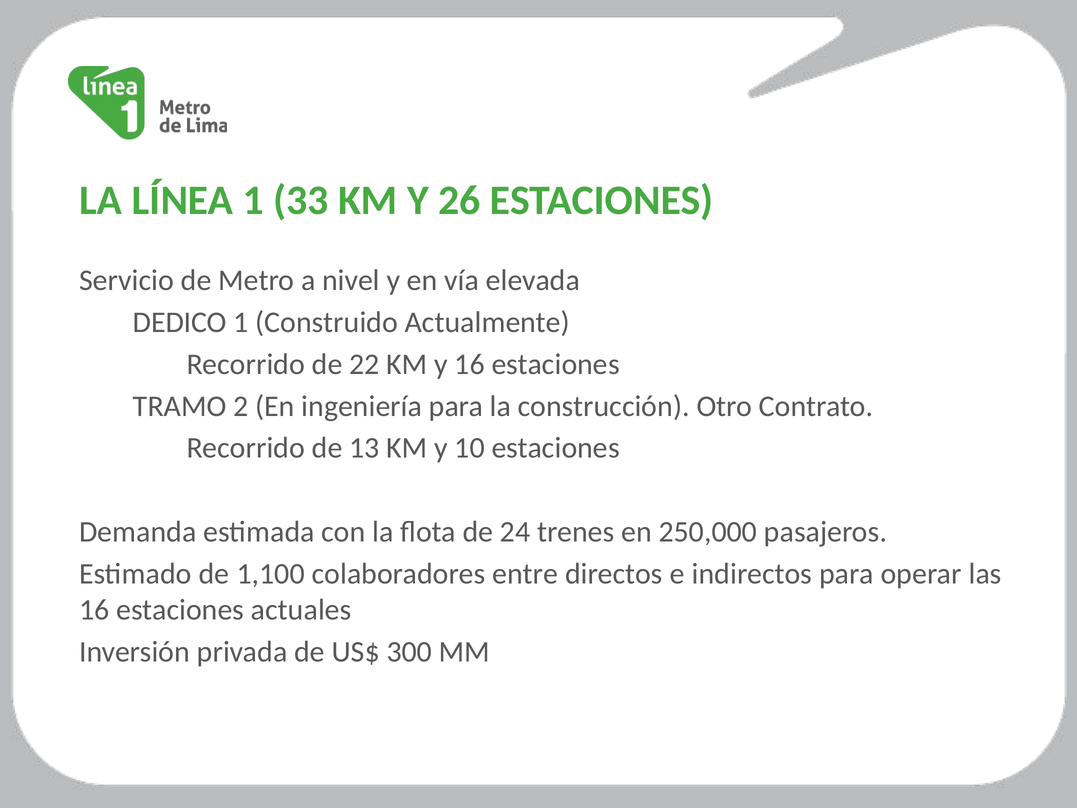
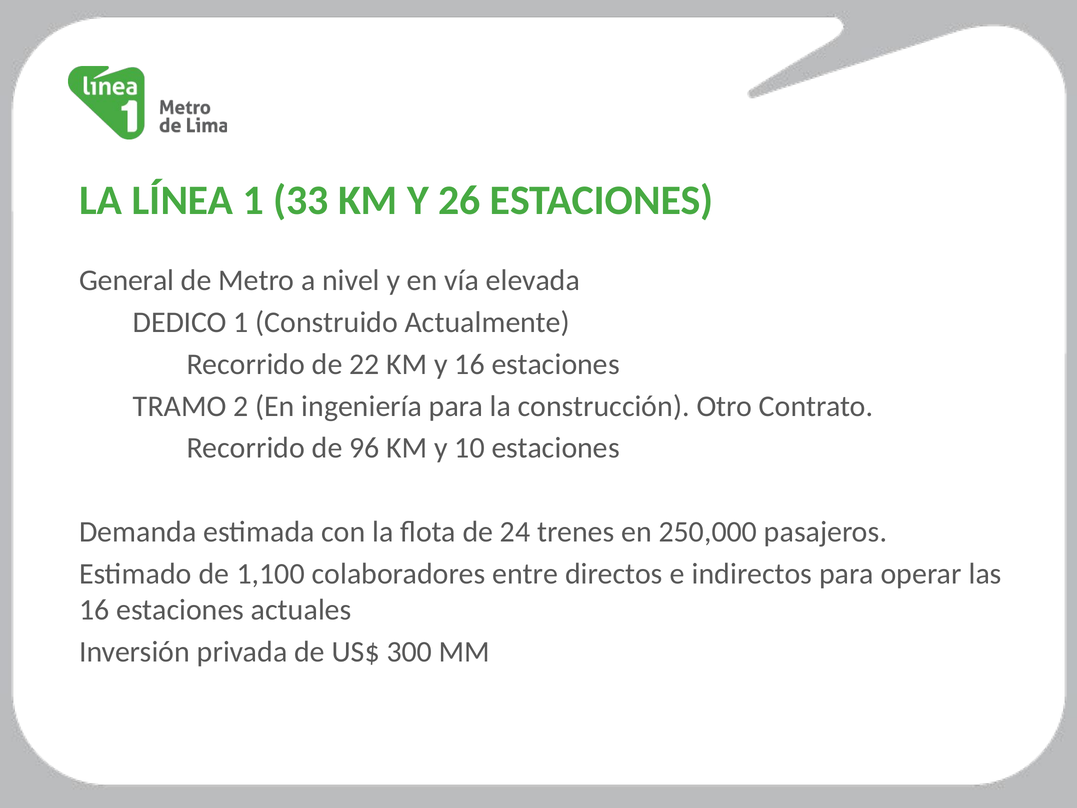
Servicio: Servicio -> General (127, 280)
13: 13 -> 96 (364, 448)
